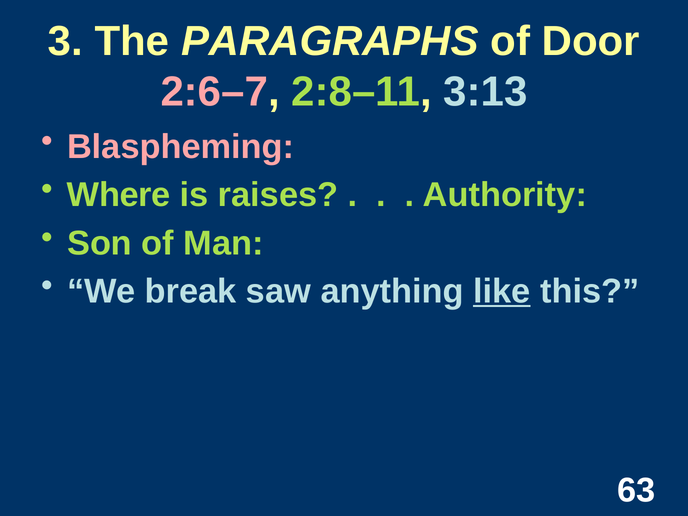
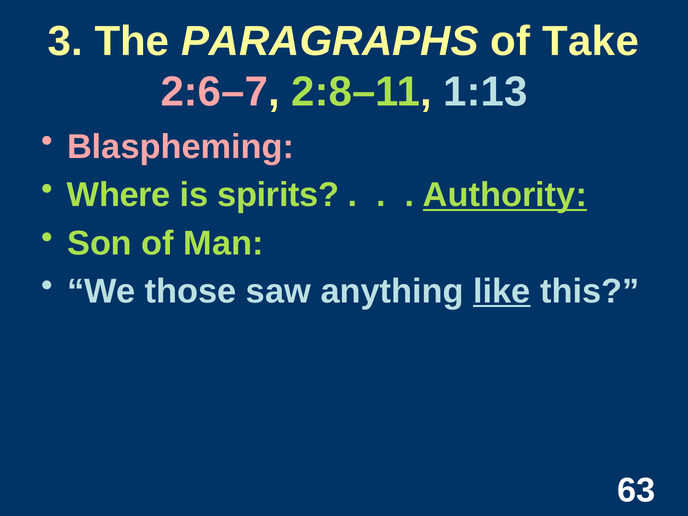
Door: Door -> Take (591, 41)
3:13: 3:13 -> 1:13 (485, 92)
raises: raises -> spirits (278, 195)
Authority underline: none -> present (505, 195)
break: break -> those (191, 291)
